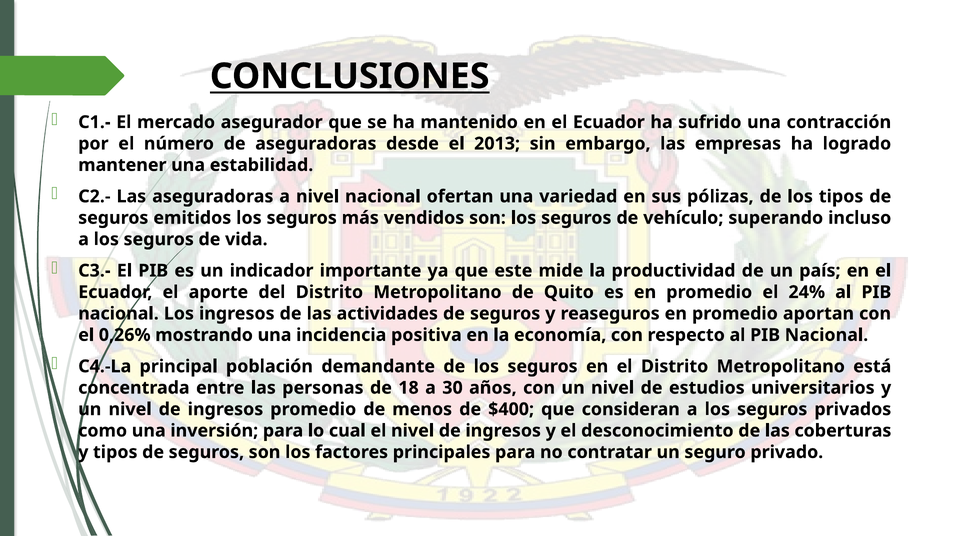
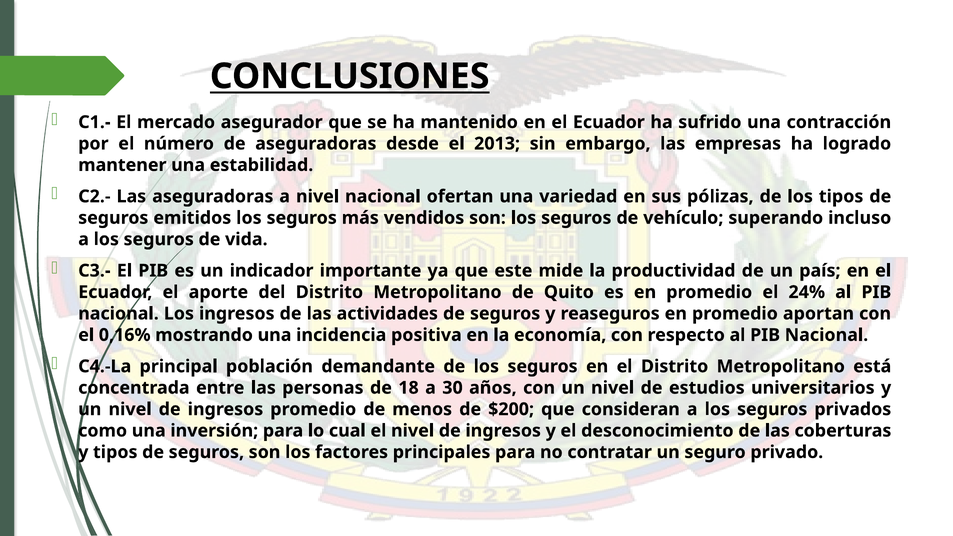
0,26%: 0,26% -> 0,16% (125, 335)
$400: $400 -> $200 (511, 409)
